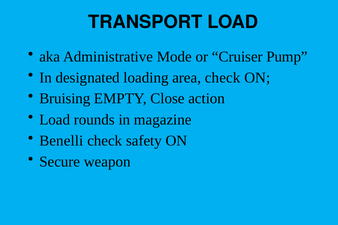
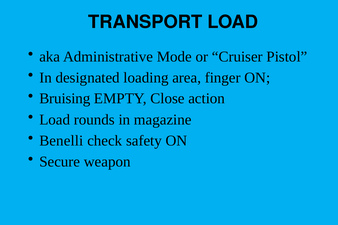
Pump: Pump -> Pistol (287, 57)
area check: check -> finger (223, 78)
